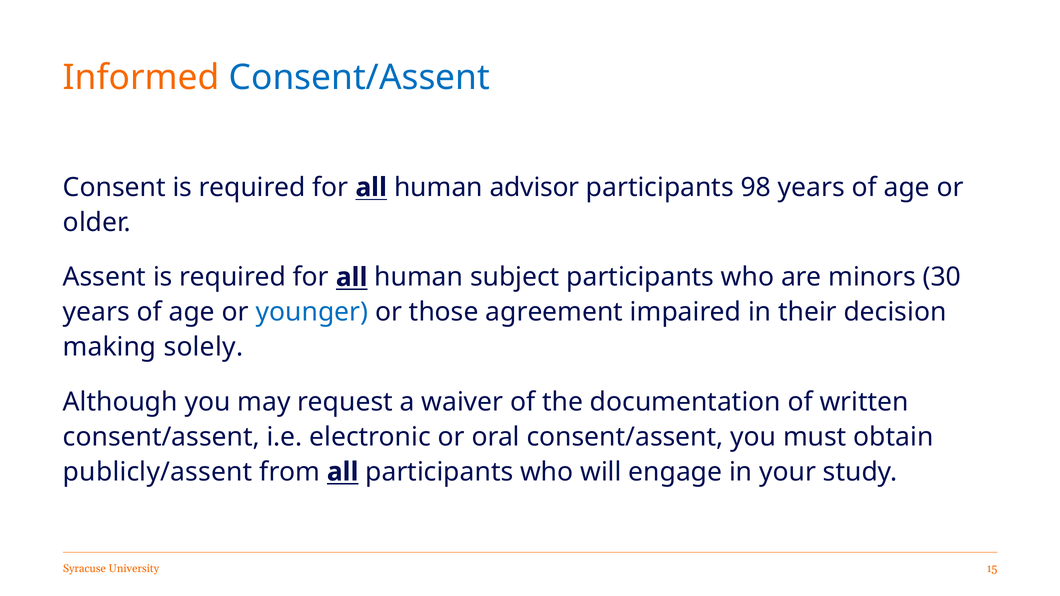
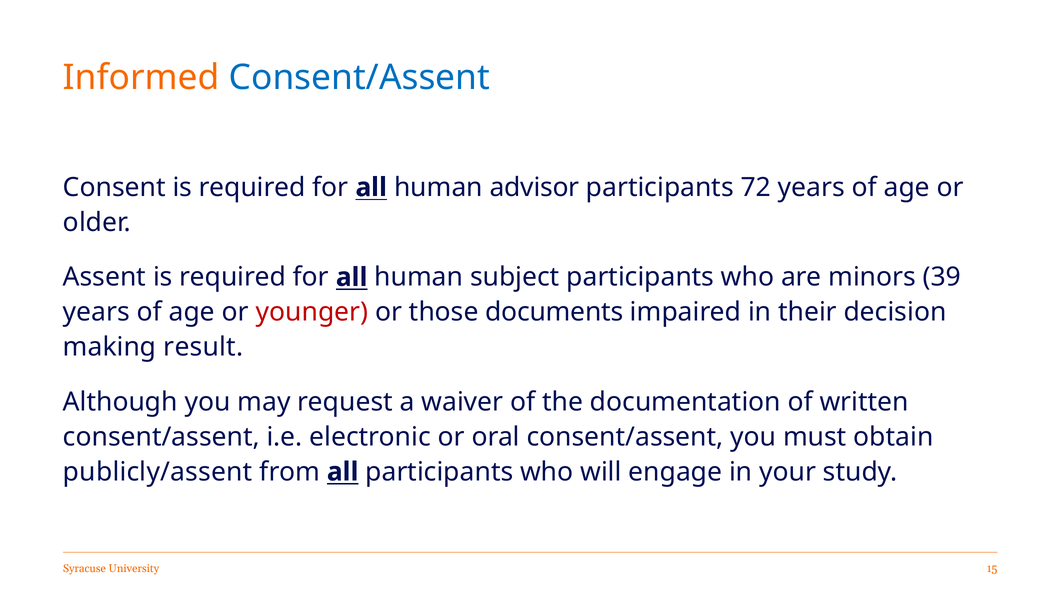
98: 98 -> 72 (756, 188)
30: 30 -> 39 (942, 277)
younger colour: blue -> red (312, 312)
agreement: agreement -> documents (554, 312)
solely: solely -> result (203, 347)
